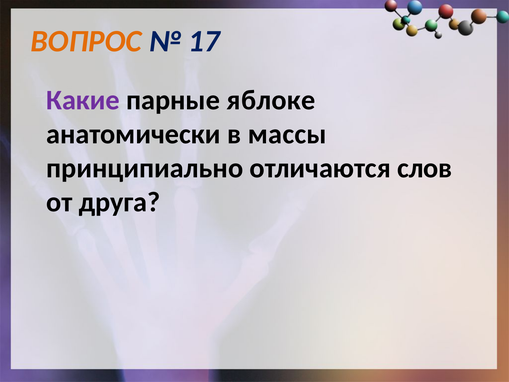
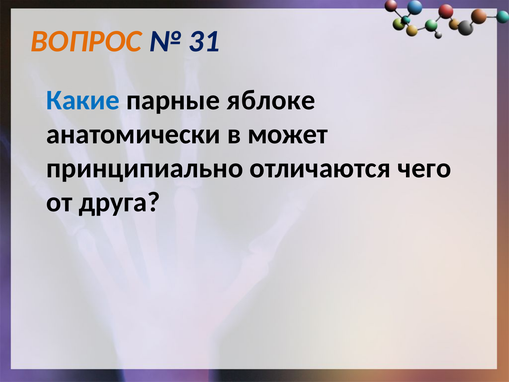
17: 17 -> 31 (204, 41)
Какие colour: purple -> blue (83, 100)
массы: массы -> может (288, 134)
слов: слов -> чего (424, 168)
